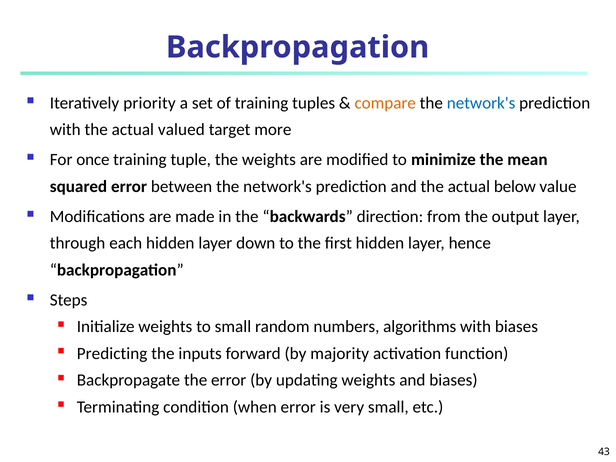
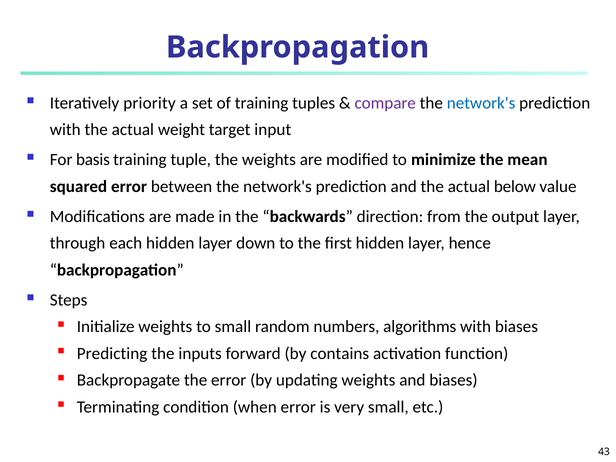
compare colour: orange -> purple (385, 103)
valued: valued -> weight (181, 130)
more: more -> input (273, 130)
once: once -> basis (93, 160)
majority: majority -> contains (340, 353)
